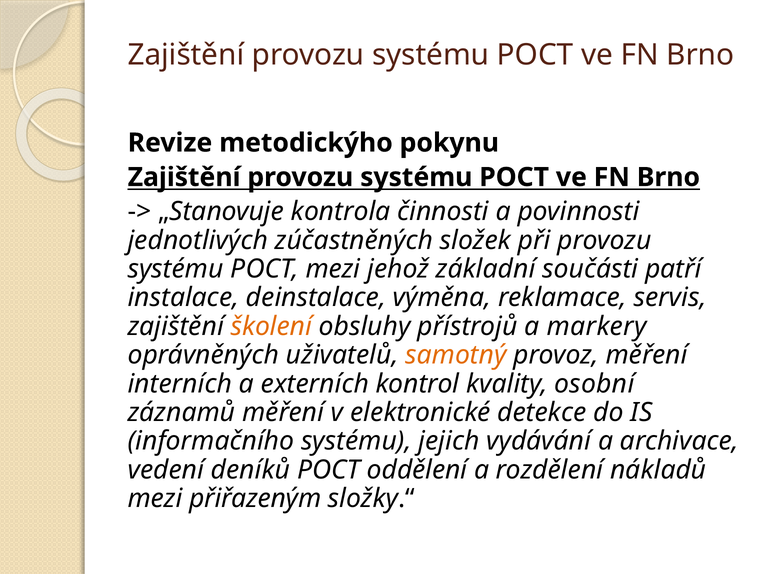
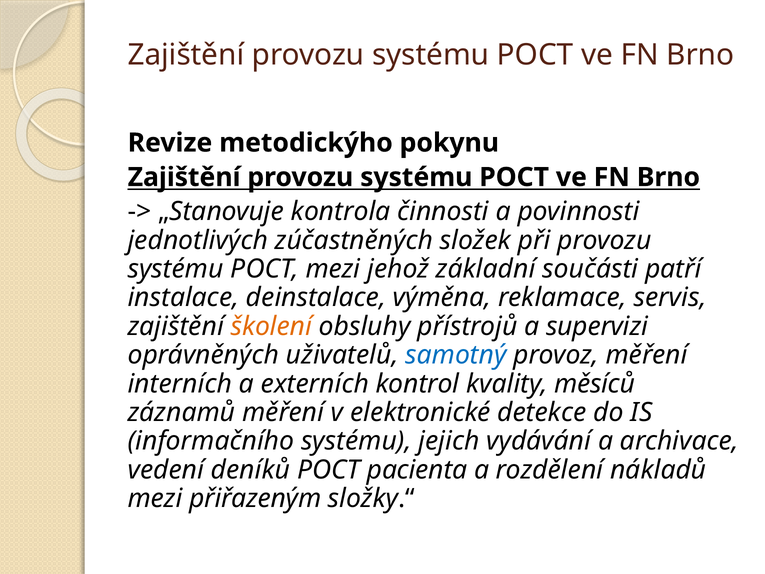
markery: markery -> supervizi (597, 326)
samotný colour: orange -> blue (456, 355)
osobní: osobní -> měsíců (595, 384)
oddělení: oddělení -> pacienta (417, 470)
